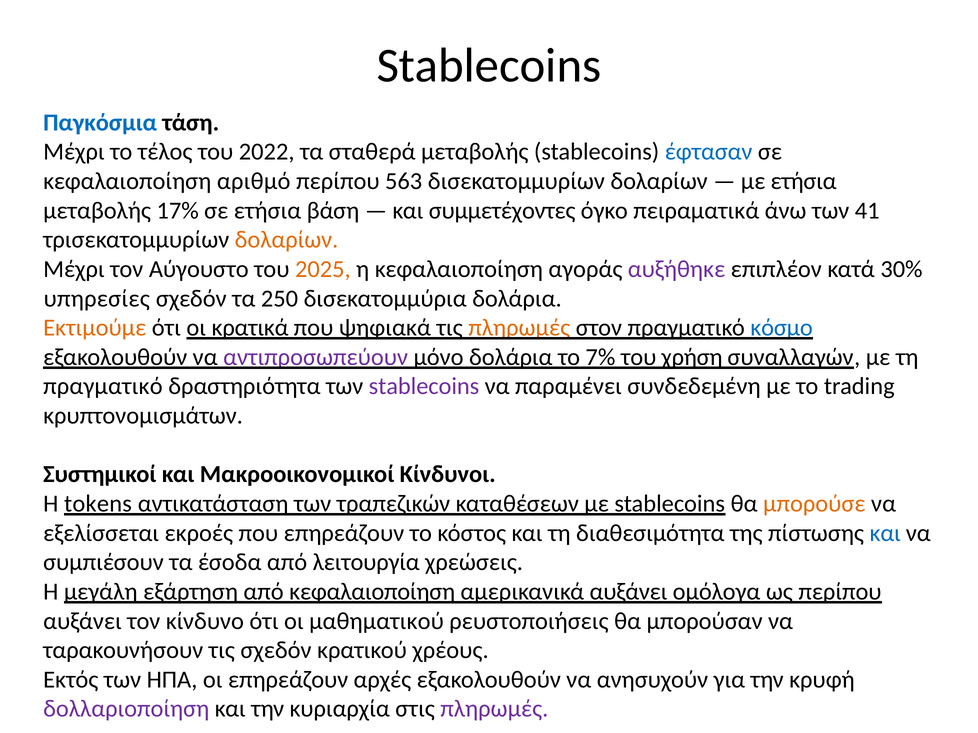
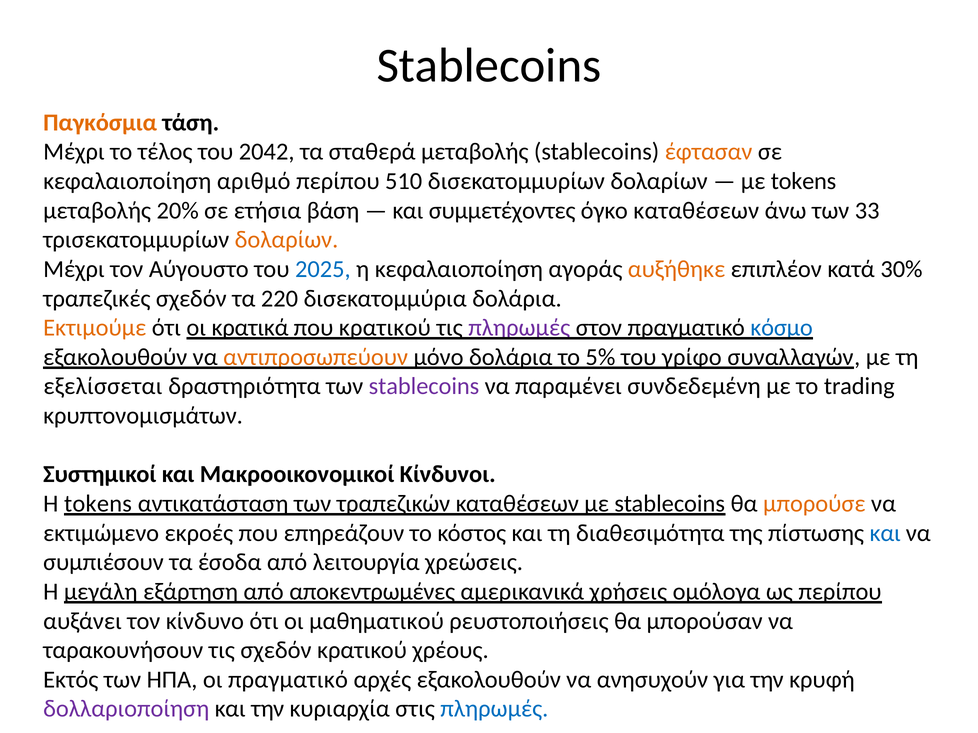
Παγκόσμια colour: blue -> orange (100, 123)
2022: 2022 -> 2042 (267, 152)
έφτασαν colour: blue -> orange (709, 152)
563: 563 -> 510 (404, 181)
με ετήσια: ετήσια -> tokens (804, 181)
17%: 17% -> 20% (178, 211)
όγκο πειραματικά: πειραματικά -> καταθέσεων (696, 211)
41: 41 -> 33 (867, 211)
2025 colour: orange -> blue (323, 269)
αυξήθηκε colour: purple -> orange (677, 269)
υπηρεσίες: υπηρεσίες -> τραπεζικές (97, 299)
250: 250 -> 220 (280, 299)
που ψηφιακά: ψηφιακά -> κρατικού (385, 328)
πληρωμές colour: orange -> purple (519, 328)
αντιπροσωπεύουν colour: purple -> orange (316, 357)
7%: 7% -> 5% (600, 357)
χρήση: χρήση -> γρίφο (692, 357)
πραγματικό: πραγματικό -> εξελίσσεται (103, 387)
εξελίσσεται: εξελίσσεται -> εκτιμώμενο (101, 533)
από κεφαλαιοποίηση: κεφαλαιοποίηση -> αποκεντρωμένες (372, 592)
αμερικανικά αυξάνει: αυξάνει -> χρήσεις (628, 592)
οι επηρεάζουν: επηρεάζουν -> πραγματικό (288, 680)
πληρωμές colour: purple -> blue (494, 709)
